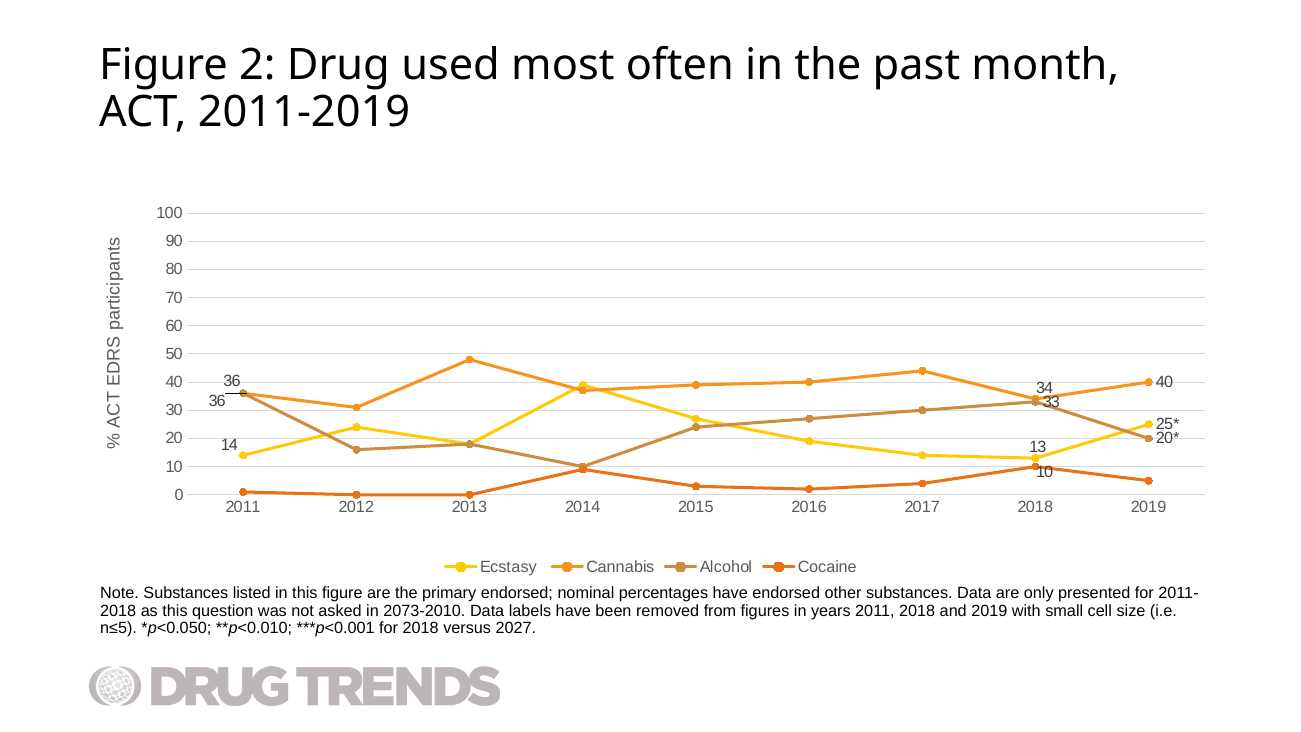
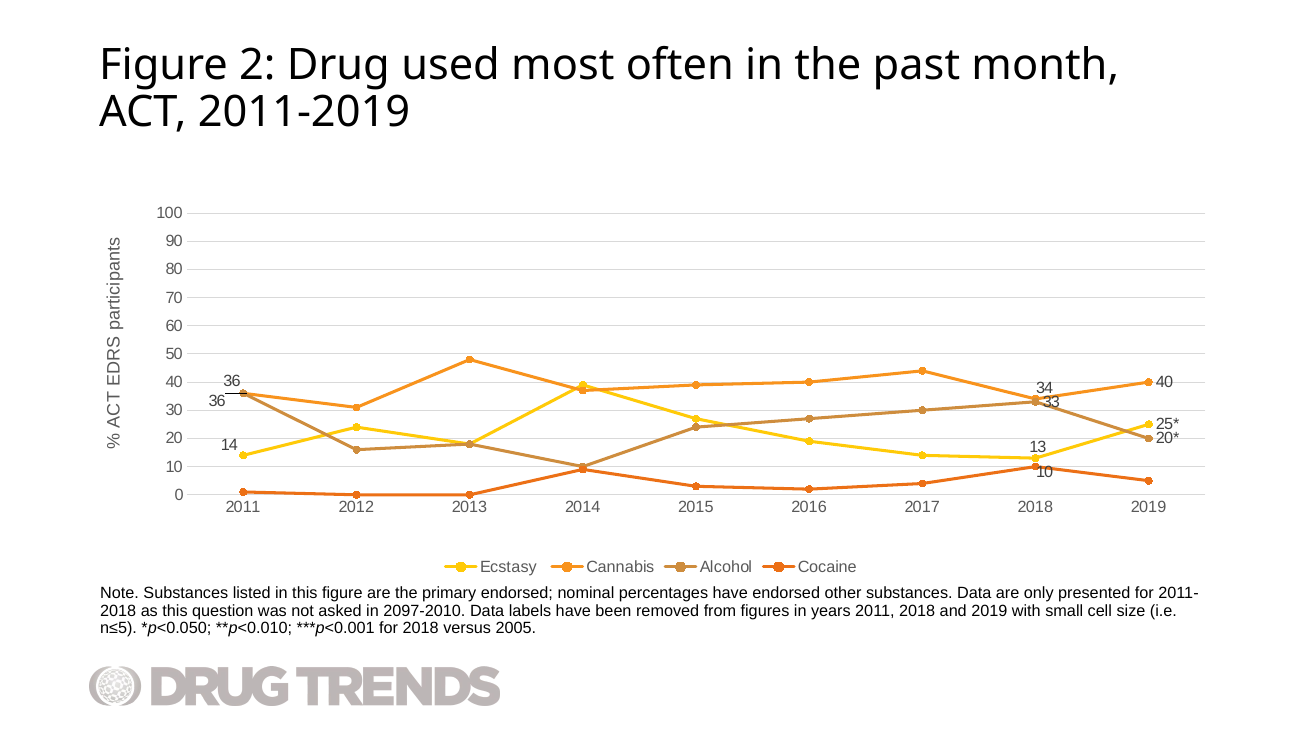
2073-2010: 2073-2010 -> 2097-2010 (424, 611)
2027: 2027 -> 2005 (516, 628)
